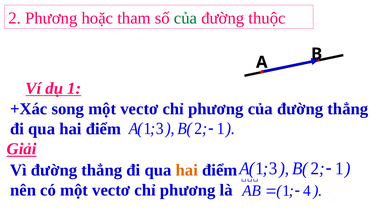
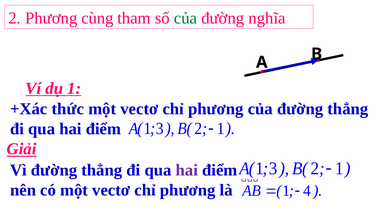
hoặc: hoặc -> cùng (97, 18)
thuộc: thuộc -> nghĩa (267, 18)
song: song -> thức (68, 109)
hai colour: orange -> purple (187, 171)
